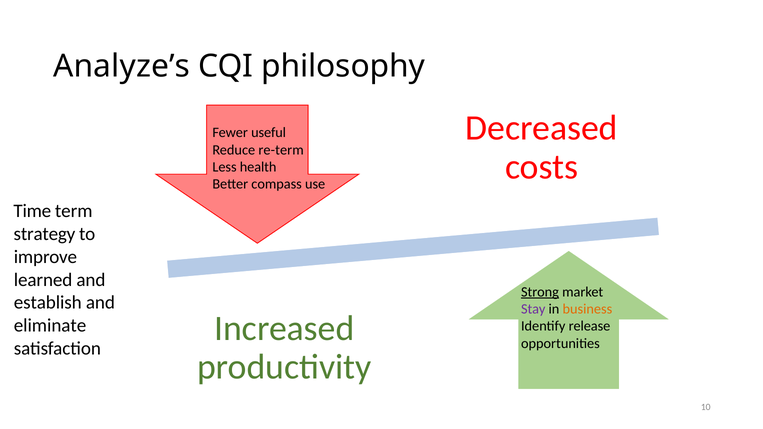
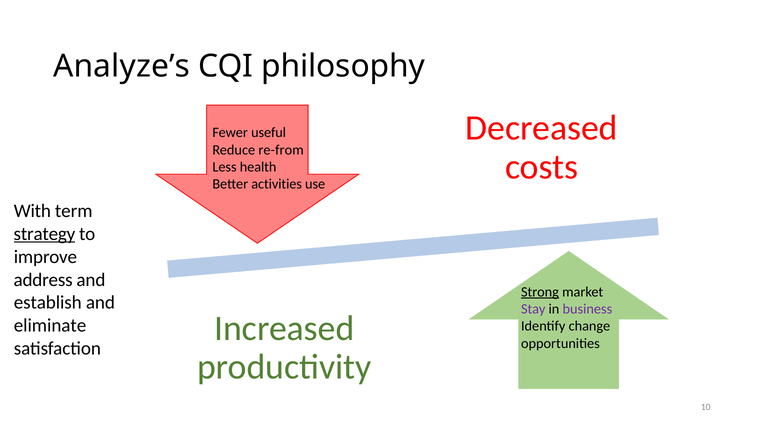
re-term: re-term -> re-from (281, 150)
compass: compass -> activities (277, 184)
Time: Time -> With (32, 211)
strategy underline: none -> present (44, 234)
learned: learned -> address (43, 280)
business colour: orange -> purple (587, 309)
release: release -> change (589, 326)
